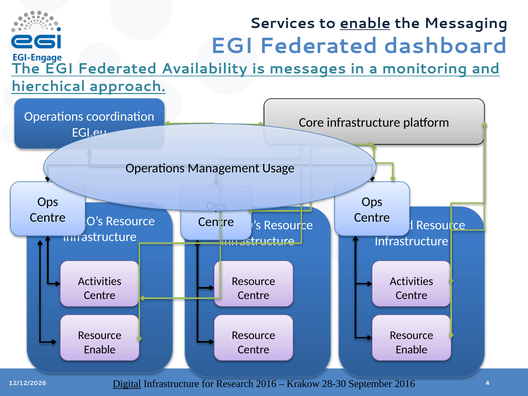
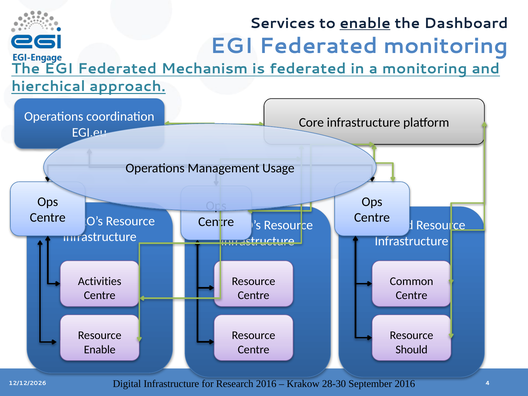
Messaging: Messaging -> Dashboard (466, 23)
Federated dashboard: dashboard -> monitoring (446, 46)
Availability: Availability -> Mechanism (205, 69)
is messages: messages -> federated (308, 69)
Activities: Activities -> Common (412, 281)
Enable: Enable -> Should (412, 349)
Digital underline: present -> none (127, 384)
